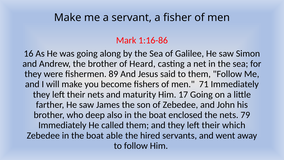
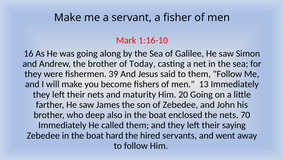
1:16-86: 1:16-86 -> 1:16-10 (153, 40)
Heard: Heard -> Today (142, 64)
89: 89 -> 39 (113, 74)
71: 71 -> 13 (204, 84)
17: 17 -> 20 (183, 94)
79: 79 -> 70 (245, 115)
which: which -> saying (234, 125)
able: able -> hard (115, 135)
